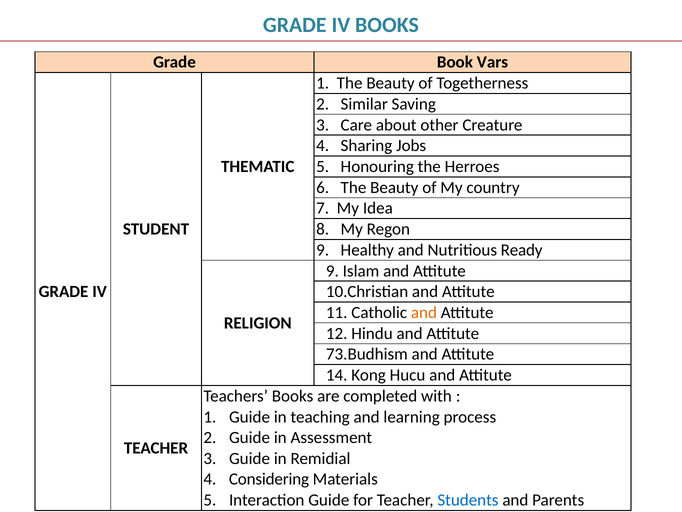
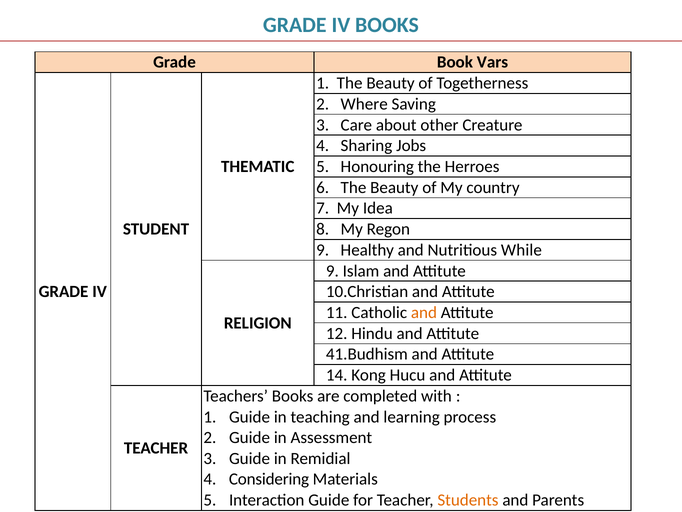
Similar: Similar -> Where (364, 104)
Ready: Ready -> While (521, 250)
73.Budhism: 73.Budhism -> 41.Budhism (367, 354)
Students colour: blue -> orange (468, 500)
